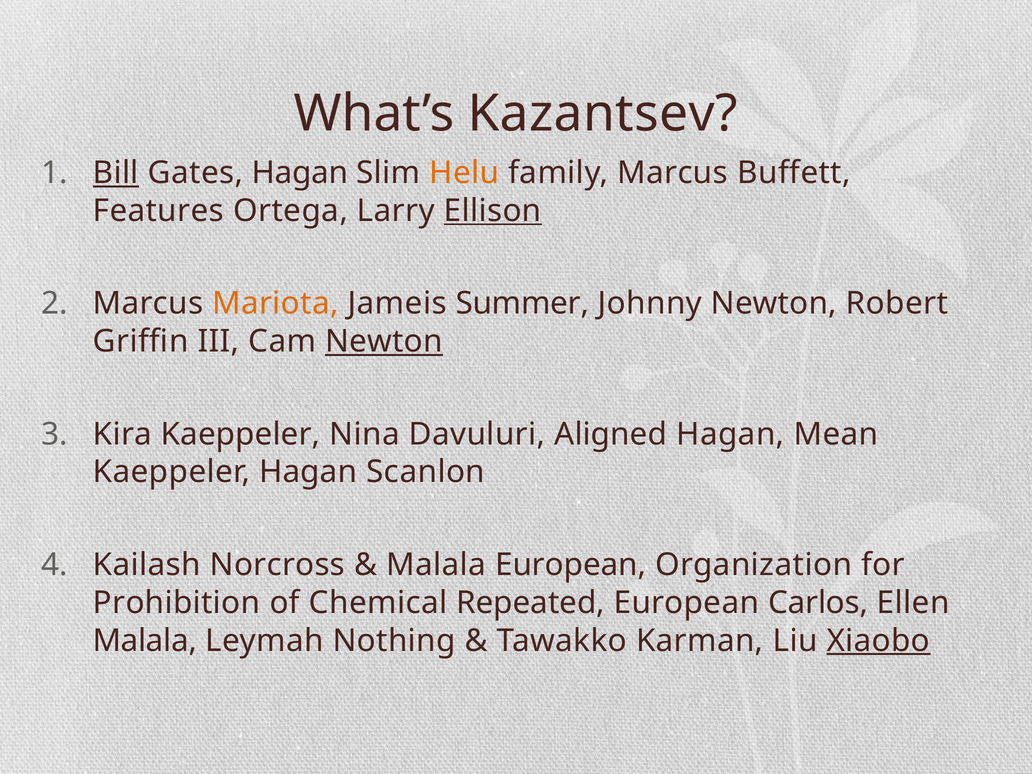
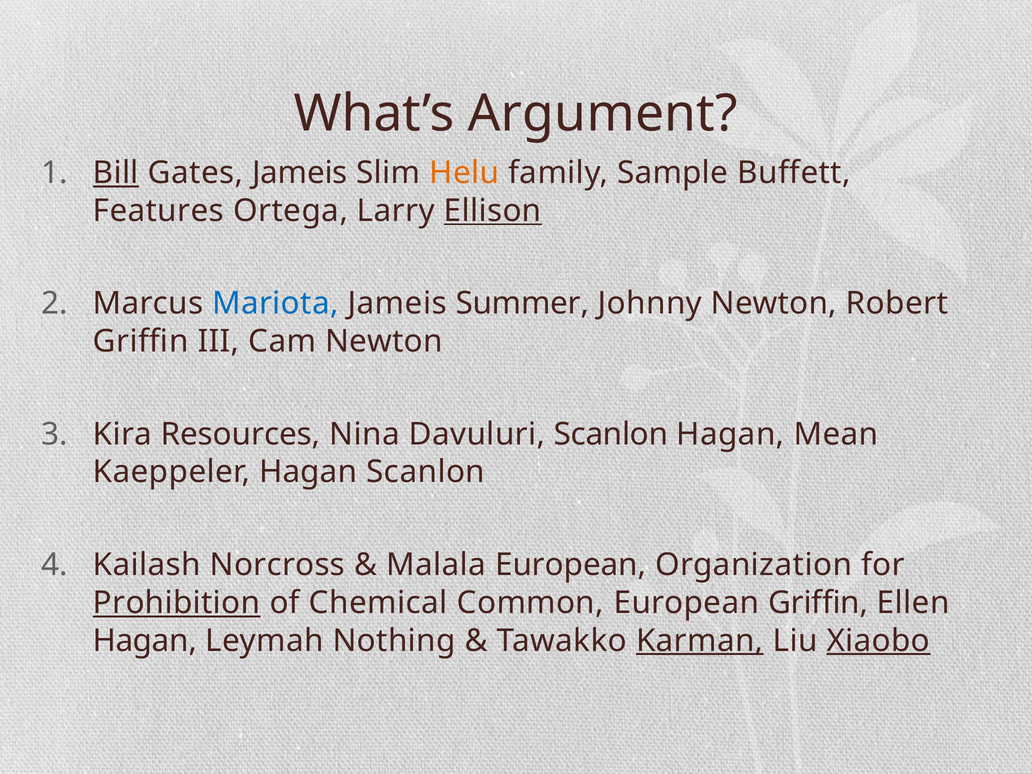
Kazantsev: Kazantsev -> Argument (603, 114)
Gates Hagan: Hagan -> Jameis (300, 173)
family Marcus: Marcus -> Sample (673, 173)
Mariota colour: orange -> blue (275, 304)
Newton underline: present -> none (384, 341)
Kira Kaeppeler: Kaeppeler -> Resources (241, 434)
Davuluri Aligned: Aligned -> Scanlon (611, 434)
Prohibition underline: none -> present (177, 603)
Repeated: Repeated -> Common (530, 603)
European Carlos: Carlos -> Griffin (818, 603)
Malala: Malala -> Hagan (145, 641)
Karman underline: none -> present (700, 641)
